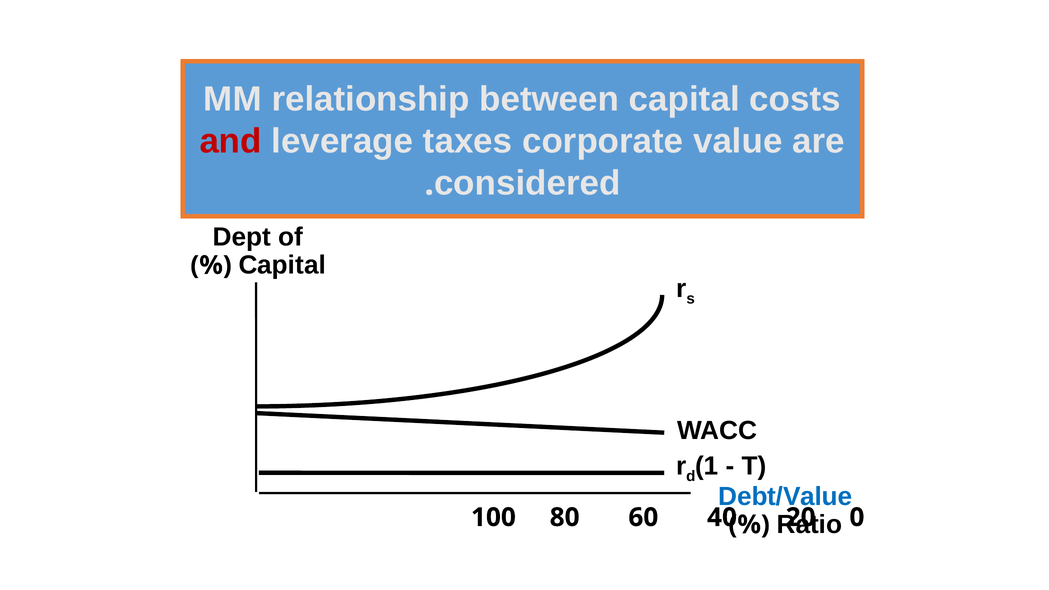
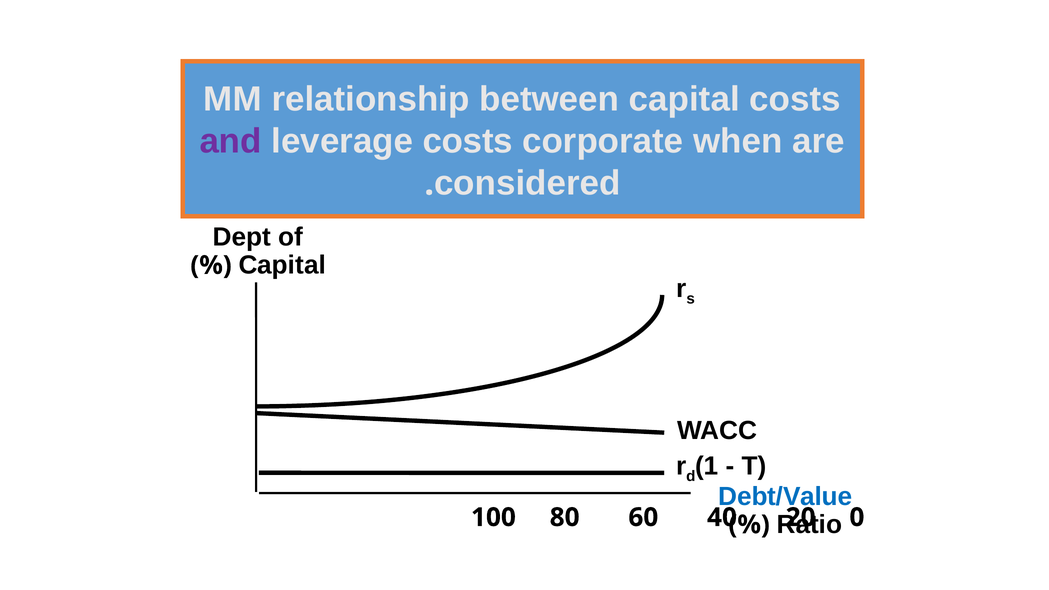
and colour: red -> purple (231, 141)
leverage taxes: taxes -> costs (468, 141)
value: value -> when (738, 141)
